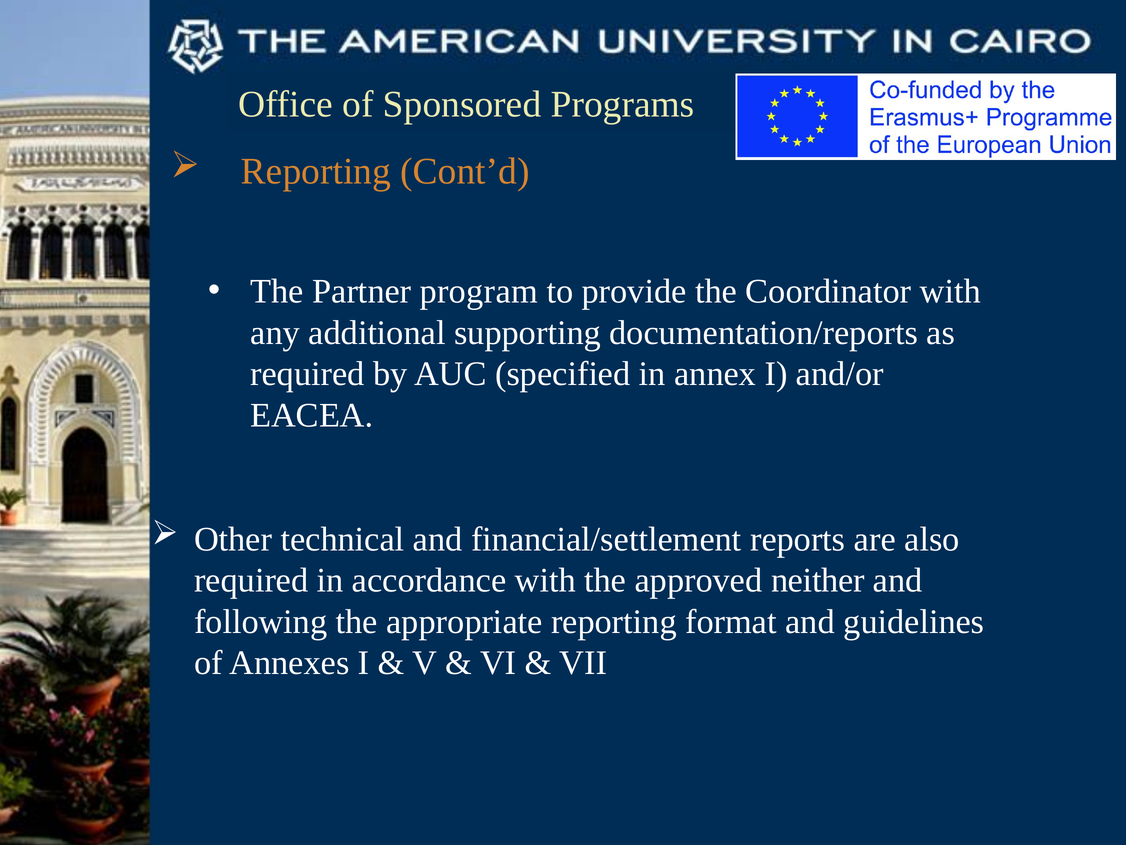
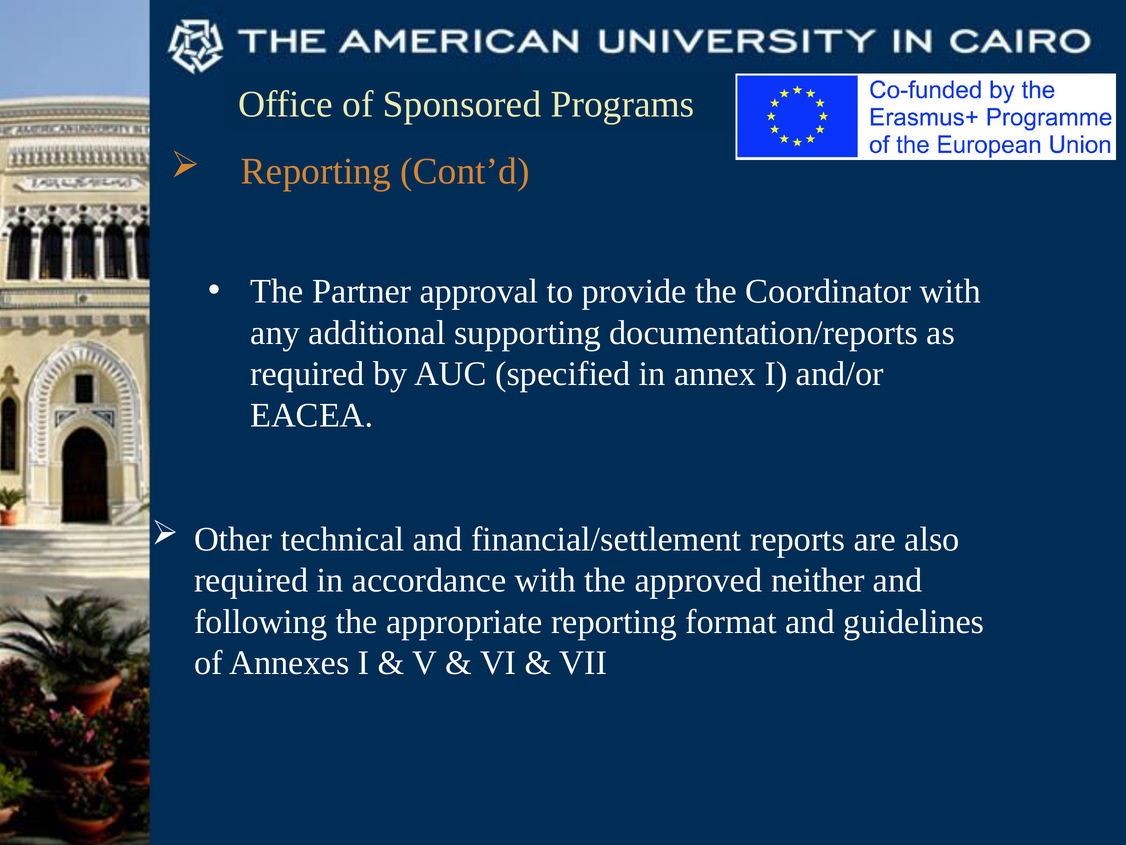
program: program -> approval (479, 291)
